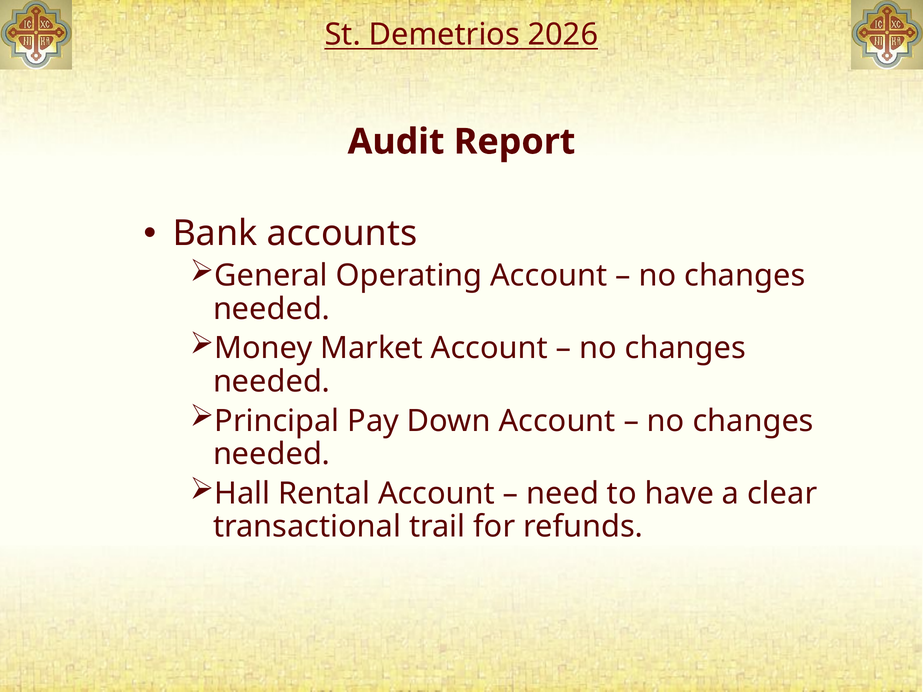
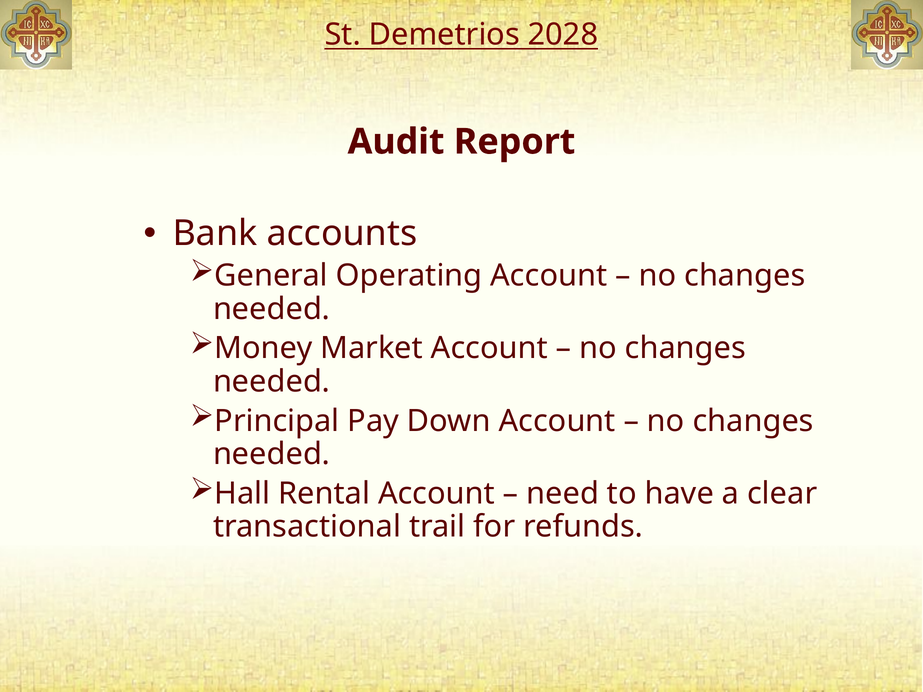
2026: 2026 -> 2028 (563, 35)
